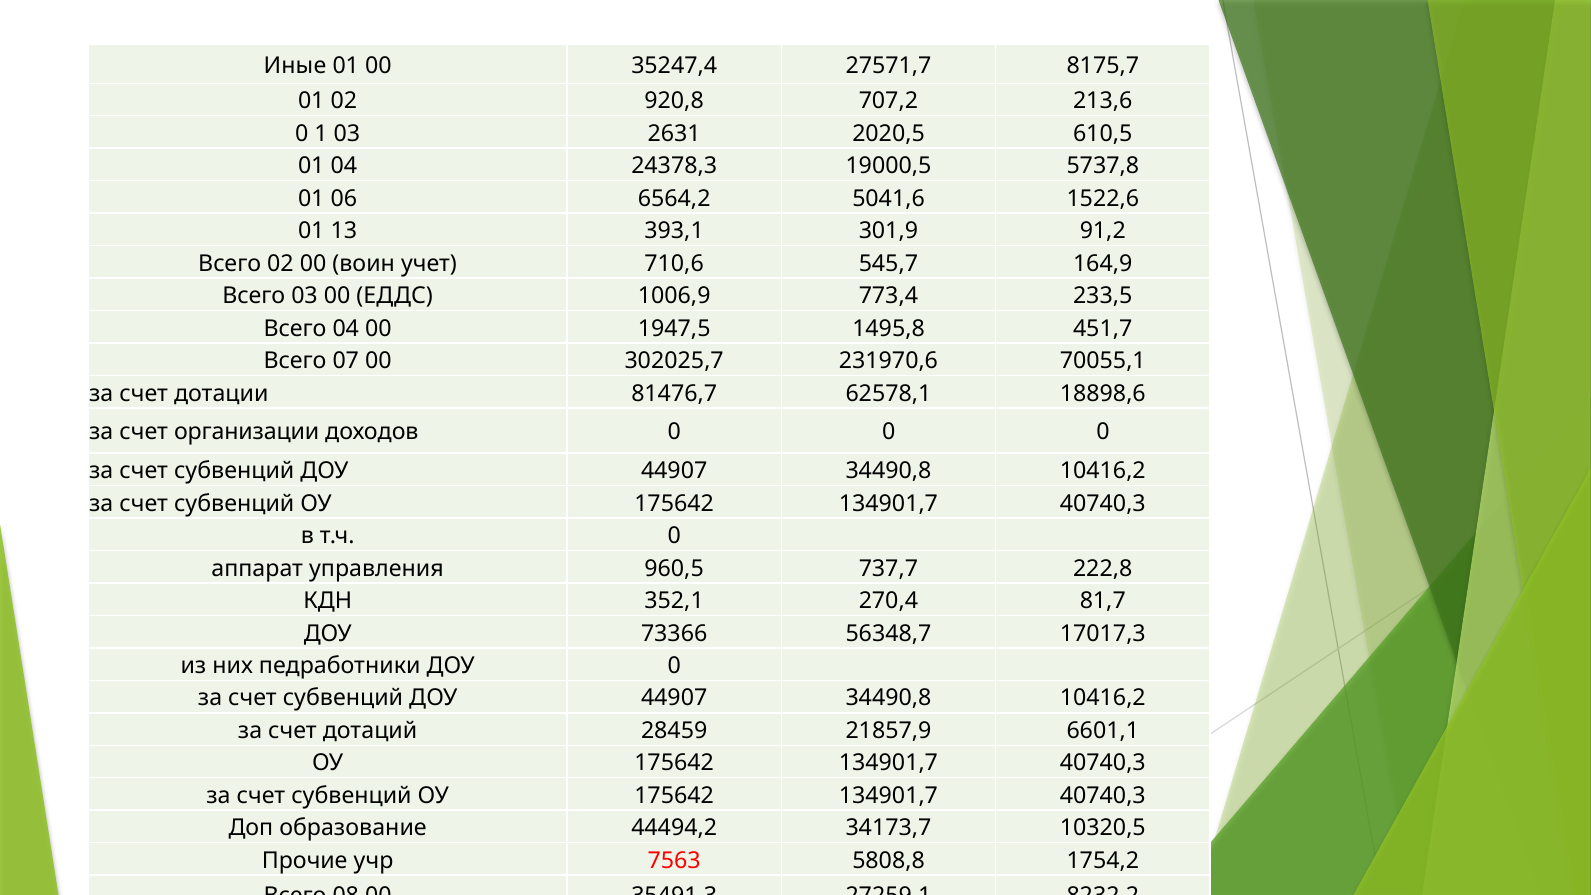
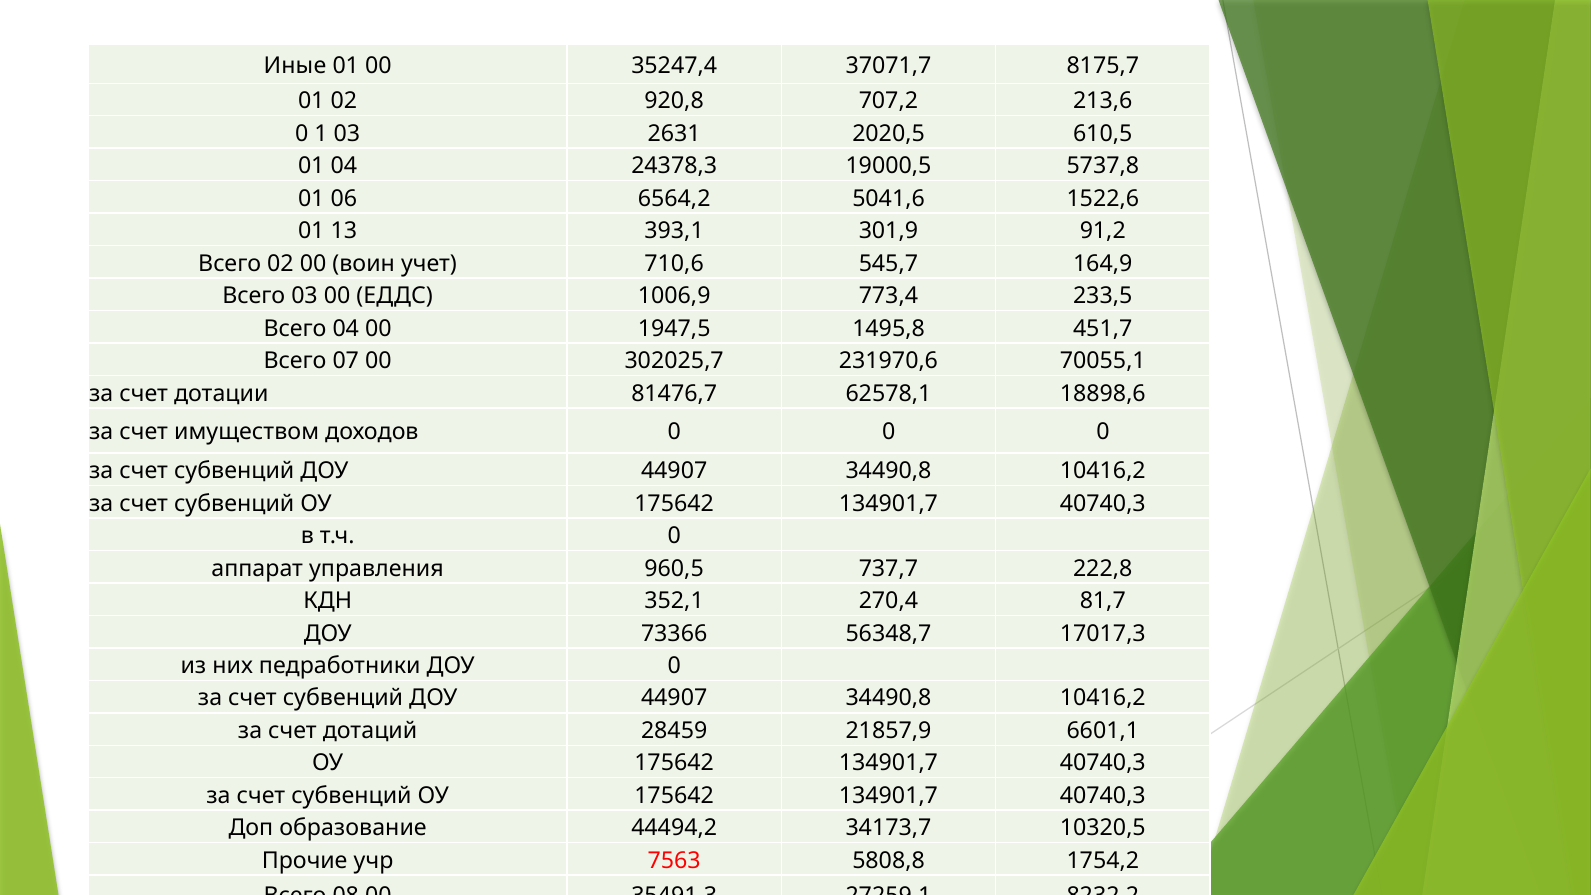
27571,7: 27571,7 -> 37071,7 (888, 66)
организации: организации -> имуществом (247, 432)
